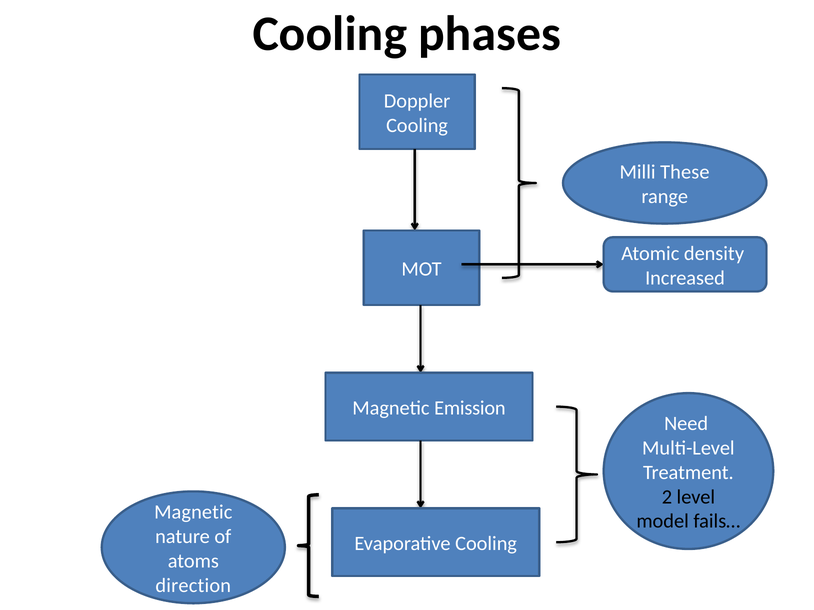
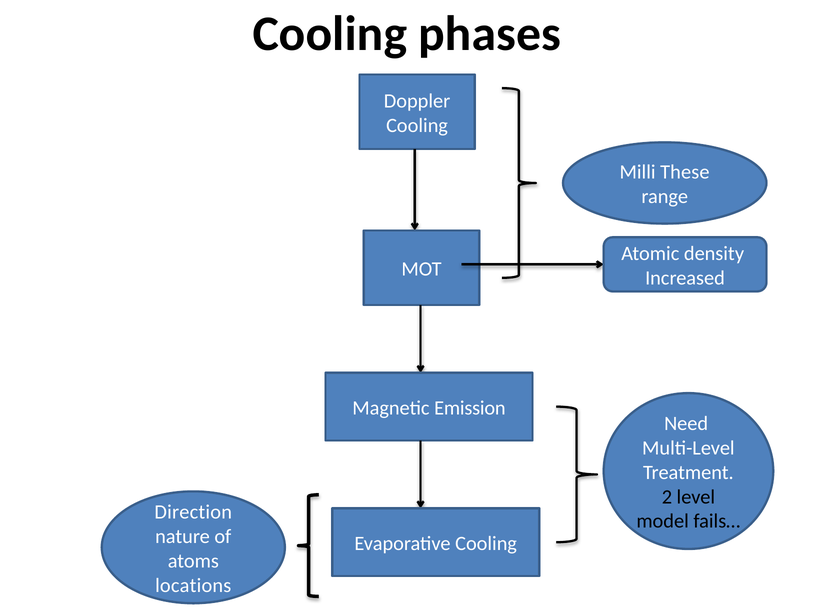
Magnetic: Magnetic -> Direction (193, 513)
direction: direction -> locations (193, 586)
